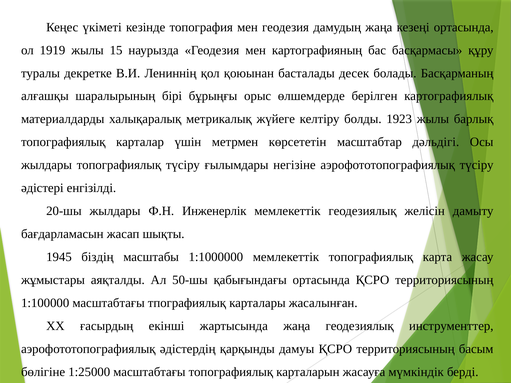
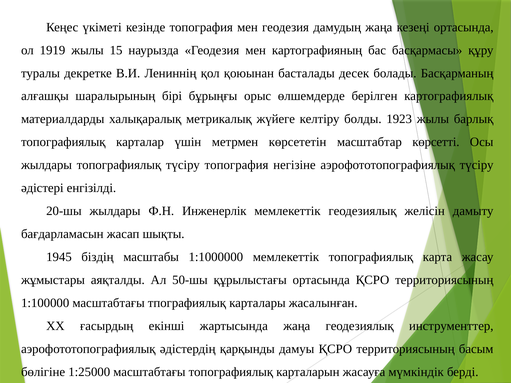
дәльдігі: дәльдігі -> көрсетті (436, 142)
түсіру ғылымдары: ғылымдары -> топография (237, 165)
қабығындағы: қабығындағы -> құрылыстағы (250, 280)
